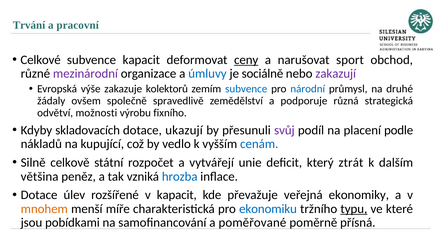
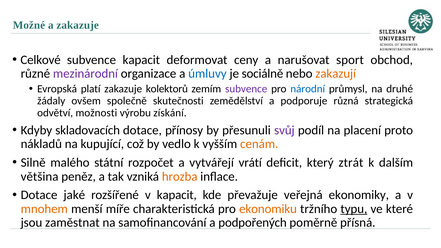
Trvání: Trvání -> Možné (29, 25)
a pracovní: pracovní -> zakazuje (78, 25)
ceny underline: present -> none (246, 60)
zakazují colour: purple -> orange (336, 74)
výše: výše -> platí (91, 89)
subvence colour: blue -> purple (246, 89)
spravedlivě: spravedlivě -> skutečnosti (178, 101)
fixního: fixního -> získání (170, 113)
ukazují: ukazují -> přínosy (184, 130)
podle: podle -> proto (399, 130)
cenám colour: blue -> orange (259, 144)
celkově: celkově -> malého (70, 163)
unie: unie -> vrátí (250, 163)
hrozba colour: blue -> orange (180, 177)
úlev: úlev -> jaké (74, 195)
ekonomiku colour: blue -> orange (268, 209)
pobídkami: pobídkami -> zaměstnat (72, 223)
poměřované: poměřované -> podpořených (253, 223)
